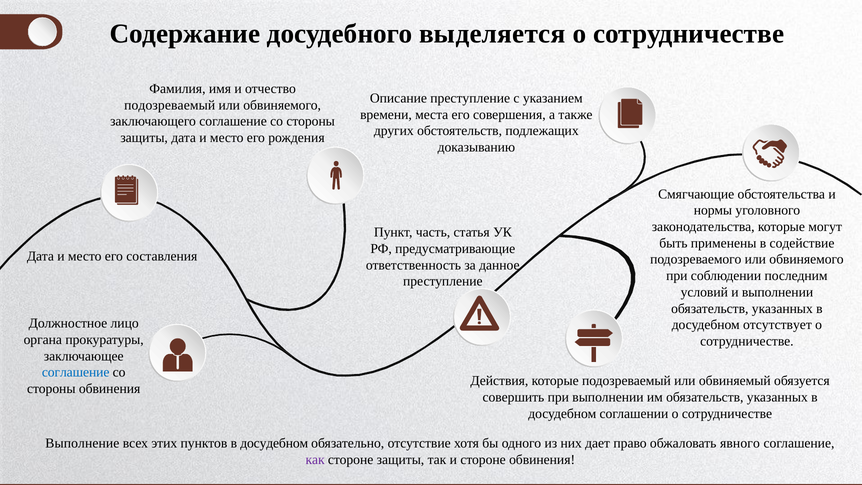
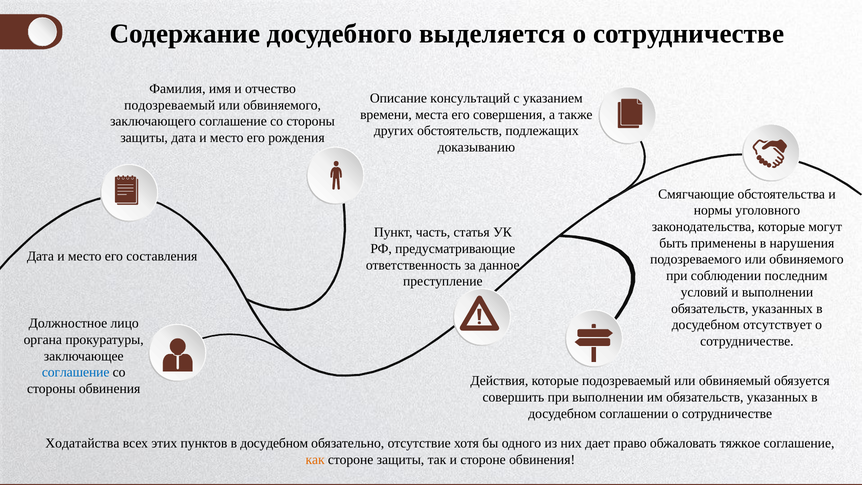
Описание преступление: преступление -> консультаций (470, 98)
содействие: содействие -> нарушения (802, 243)
Выполнение: Выполнение -> Ходатайства (82, 443)
явного: явного -> тяжкое (740, 443)
как colour: purple -> orange (315, 459)
